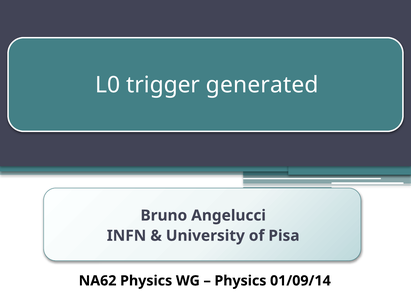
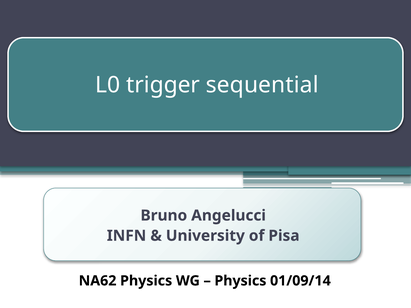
generated: generated -> sequential (262, 85)
